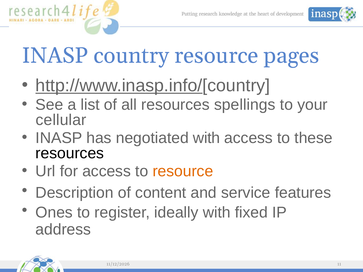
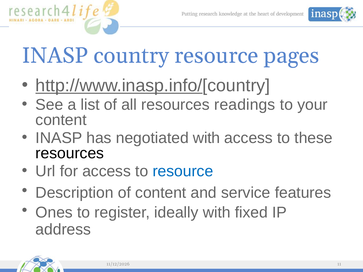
spellings: spellings -> readings (245, 105)
cellular: cellular -> content (61, 120)
resource colour: orange -> blue (183, 171)
